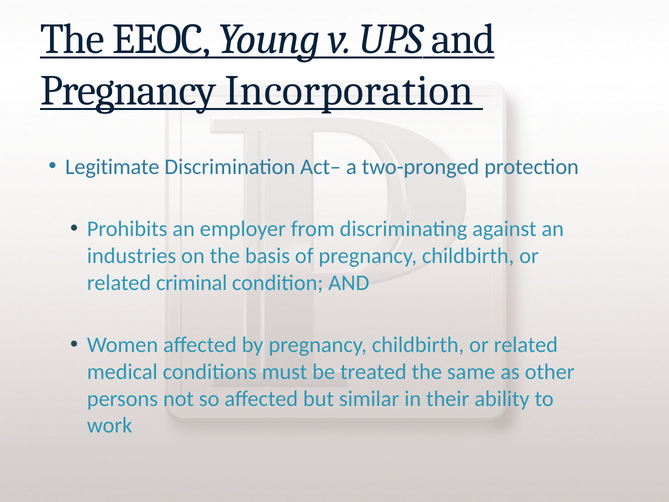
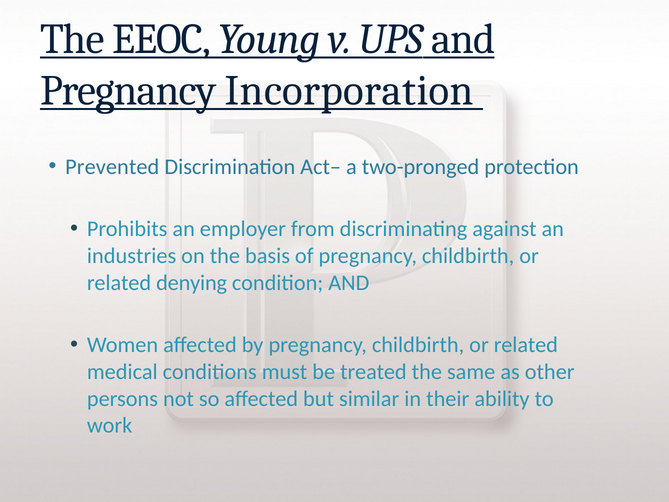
Legitimate: Legitimate -> Prevented (112, 167)
criminal: criminal -> denying (192, 283)
